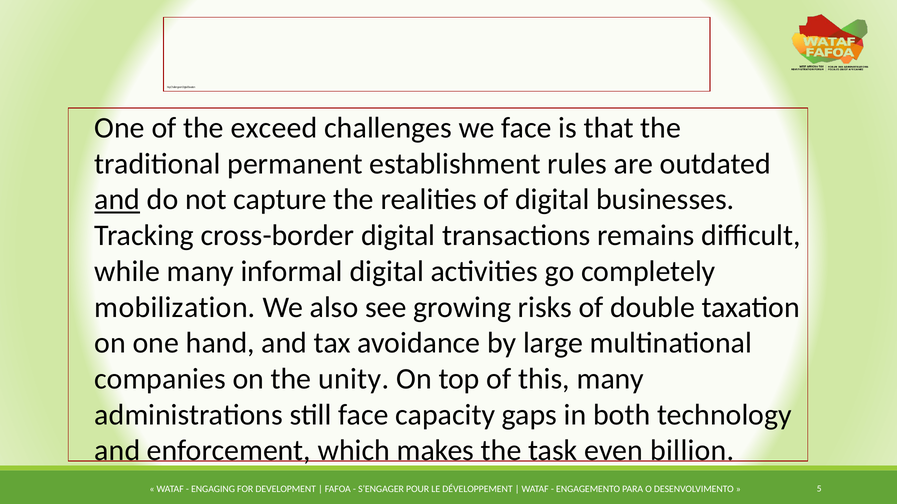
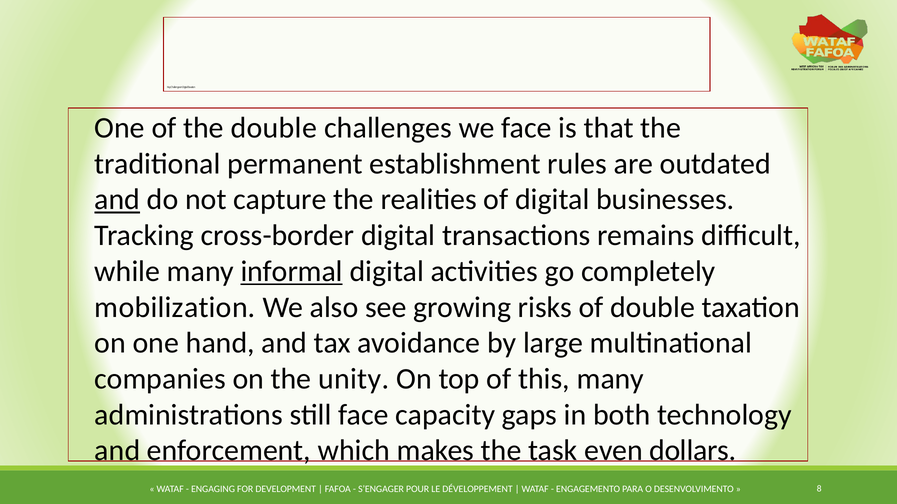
the exceed: exceed -> double (274, 128)
informal underline: none -> present (292, 272)
billion: billion -> dollars (693, 451)
5: 5 -> 8 (819, 489)
